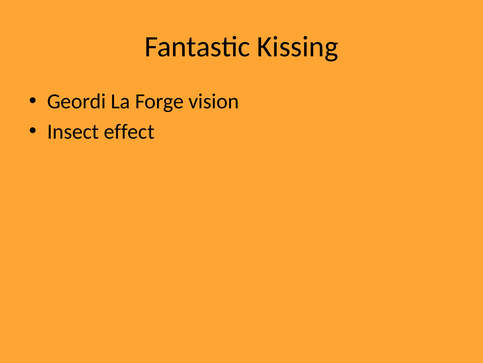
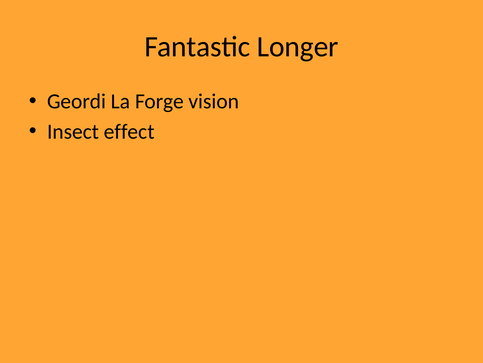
Kissing: Kissing -> Longer (298, 47)
